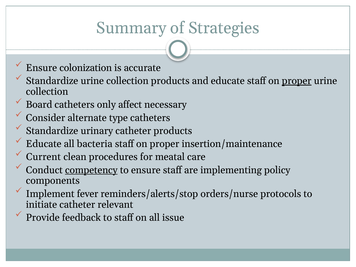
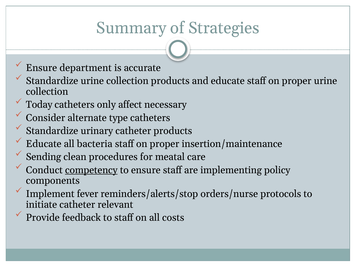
colonization: colonization -> department (86, 68)
proper underline: present -> none (297, 81)
Board: Board -> Today (39, 105)
Current: Current -> Sending (44, 157)
issue: issue -> costs (173, 218)
